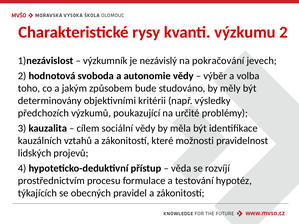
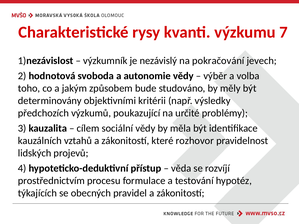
výzkumu 2: 2 -> 7 (284, 32)
možnosti: možnosti -> rozhovor (195, 141)
